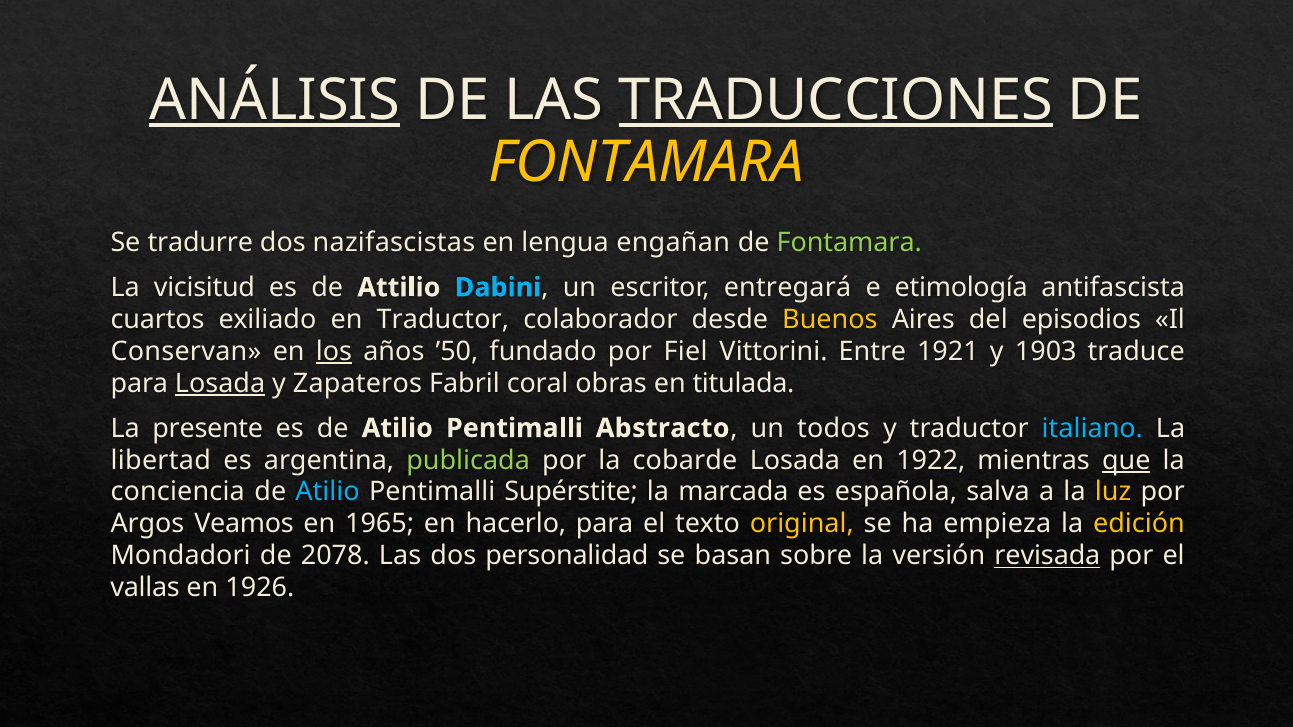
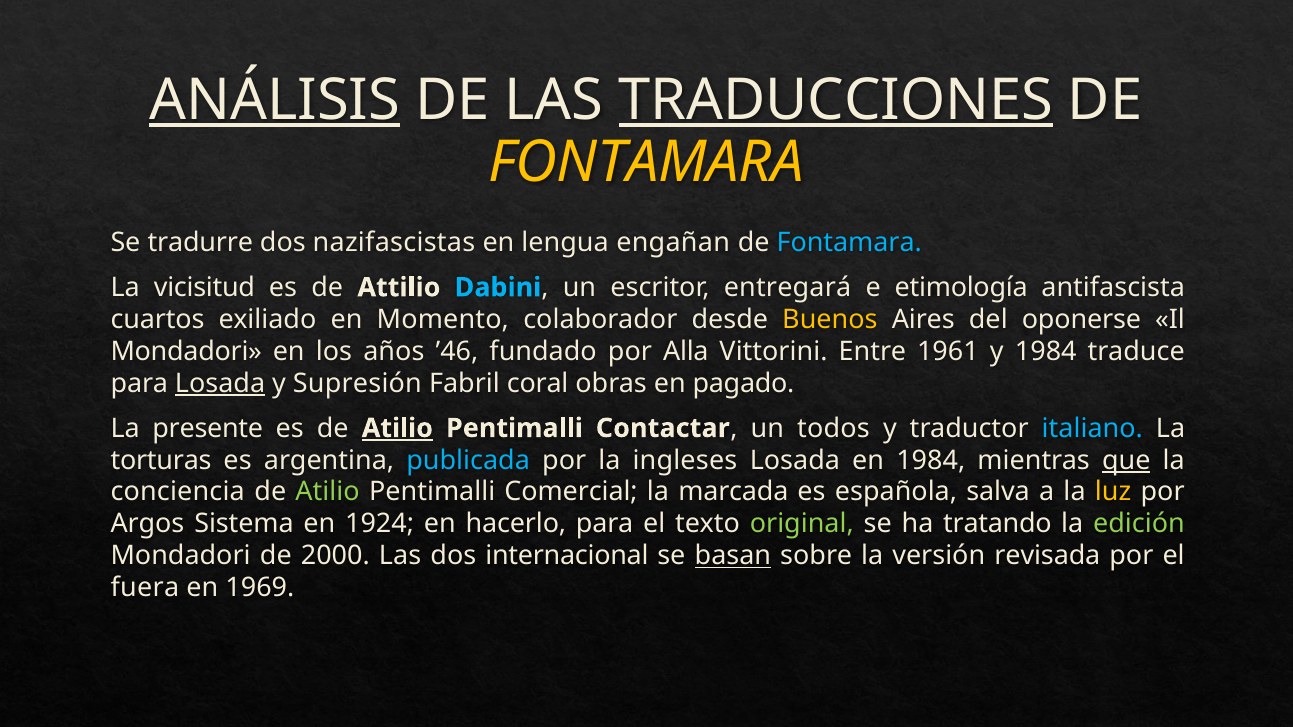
Fontamara colour: light green -> light blue (849, 243)
en Traductor: Traductor -> Momento (443, 320)
episodios: episodios -> oponerse (1081, 320)
Conservan: Conservan -> Mondadori (186, 352)
los underline: present -> none (334, 352)
’50: ’50 -> ’46 (457, 352)
Fiel: Fiel -> Alla (686, 352)
1921: 1921 -> 1961 (948, 352)
y 1903: 1903 -> 1984 (1046, 352)
Zapateros: Zapateros -> Supresión (357, 384)
titulada: titulada -> pagado (743, 384)
Atilio underline: none -> present (397, 428)
Abstracto: Abstracto -> Contactar (663, 428)
libertad: libertad -> torturas (161, 460)
publicada colour: light green -> light blue (468, 460)
cobarde: cobarde -> ingleses (685, 460)
en 1922: 1922 -> 1984 (931, 460)
Atilio colour: light blue -> light green (328, 492)
Supérstite: Supérstite -> Comercial (571, 492)
Veamos: Veamos -> Sistema (244, 524)
1965: 1965 -> 1924 (380, 524)
original colour: yellow -> light green (802, 524)
empieza: empieza -> tratando (997, 524)
edición colour: yellow -> light green (1139, 524)
2078: 2078 -> 2000 (335, 556)
personalidad: personalidad -> internacional (567, 556)
basan underline: none -> present (733, 556)
revisada underline: present -> none (1047, 556)
vallas: vallas -> fuera (145, 588)
1926: 1926 -> 1969 (260, 588)
